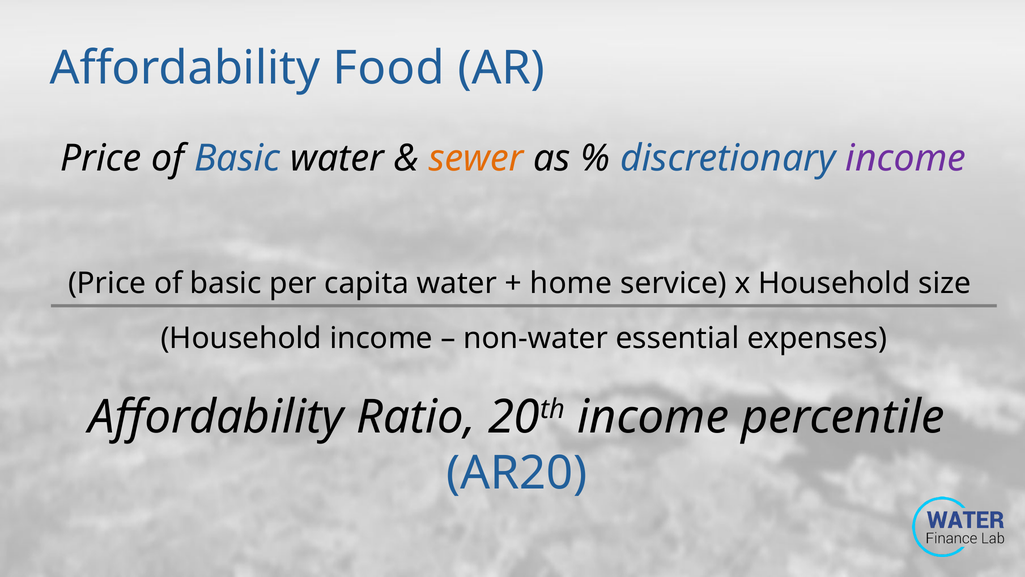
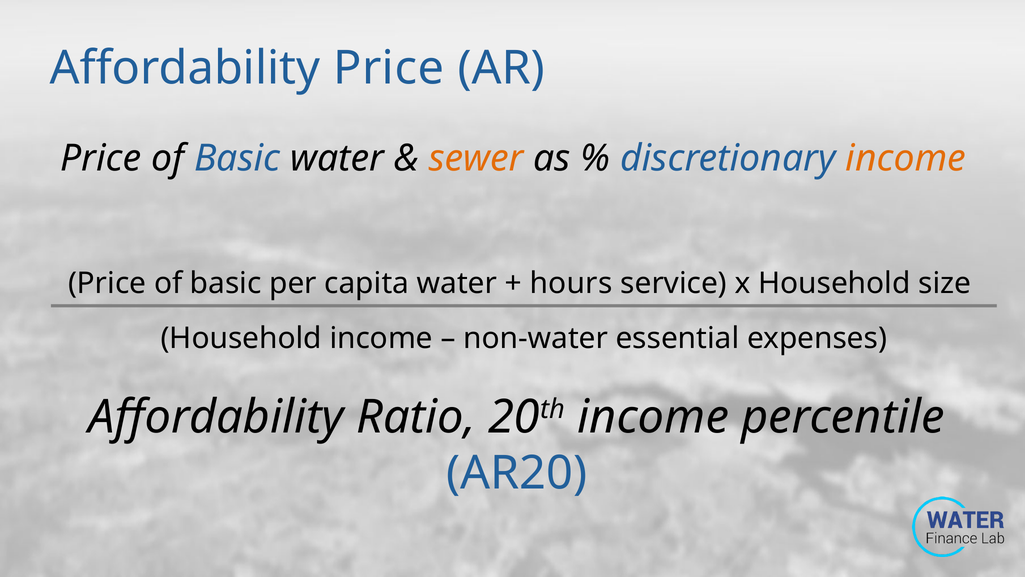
Affordability Food: Food -> Price (389, 68)
income colour: purple -> orange (906, 158)
home: home -> hours (571, 283)
